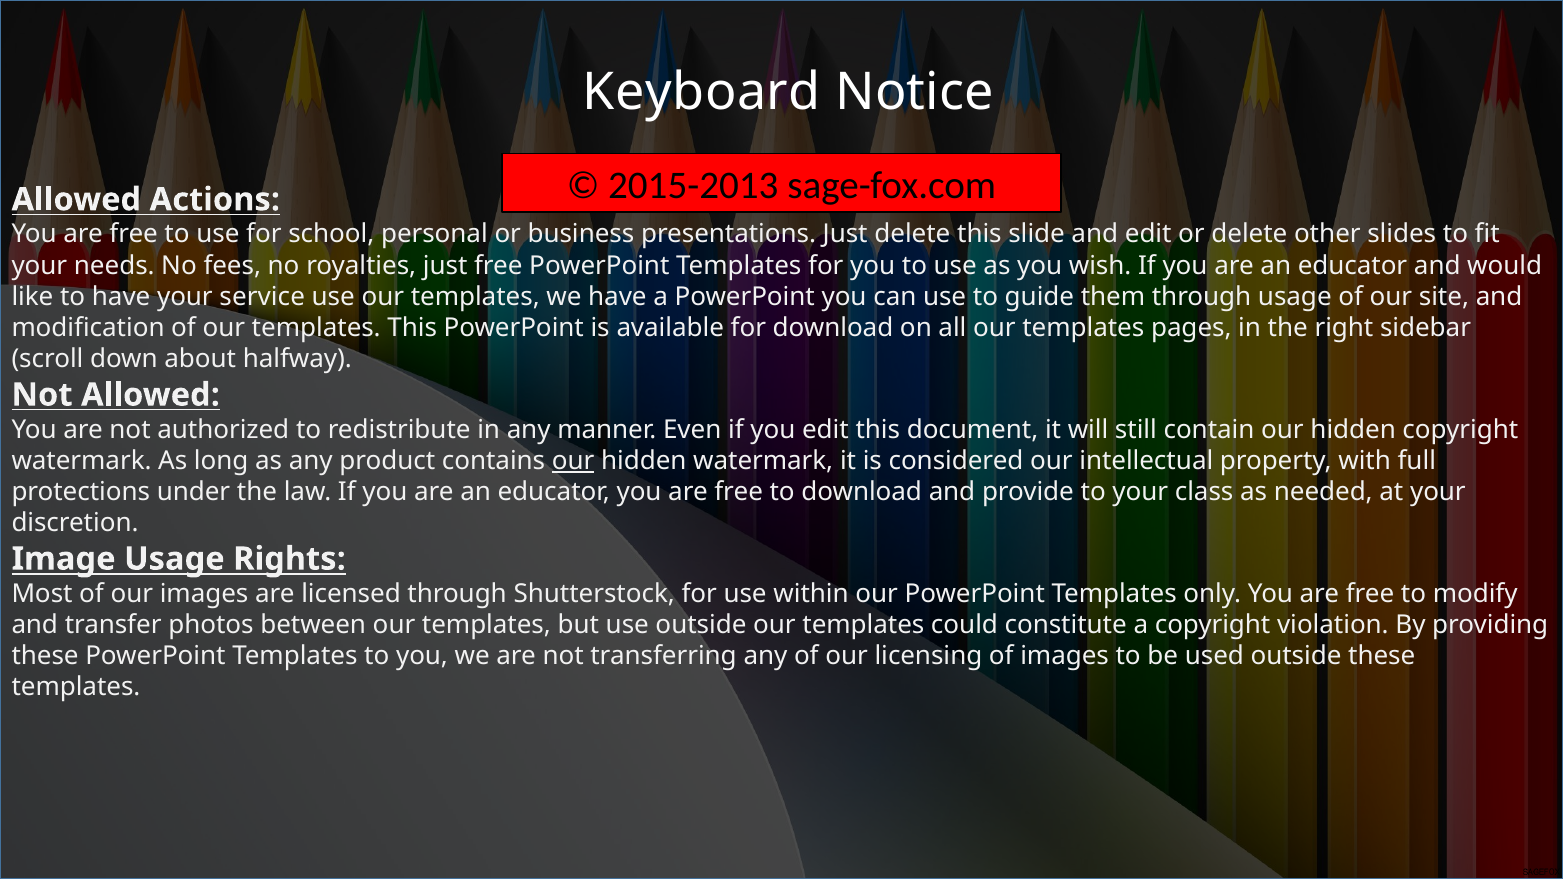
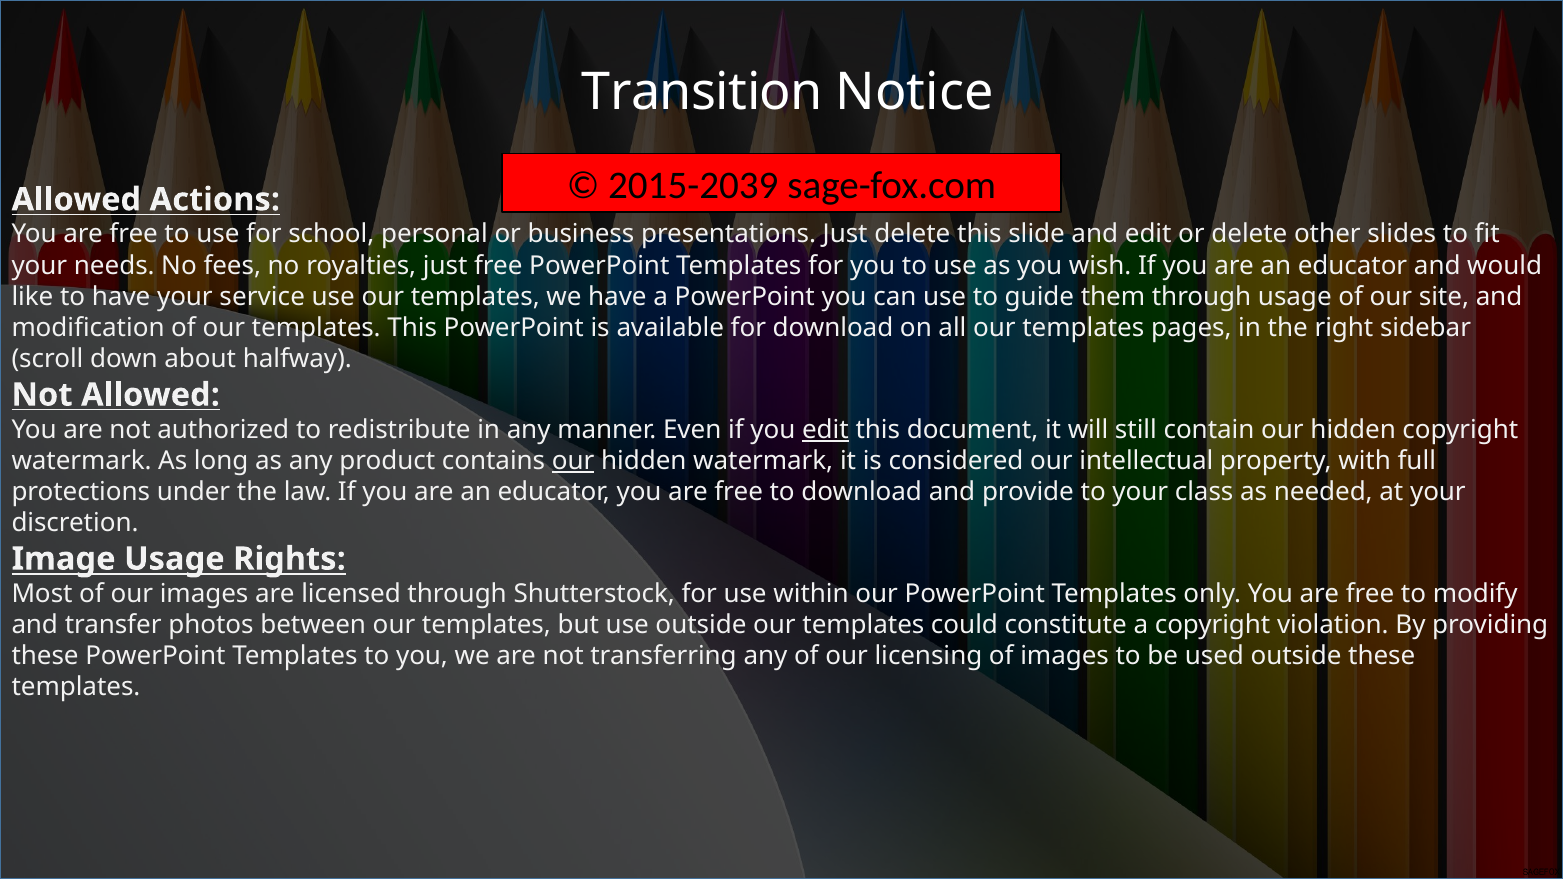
Keyboard: Keyboard -> Transition (702, 92)
2015-2013: 2015-2013 -> 2015-2039 (693, 185)
edit underline: none -> present (825, 430)
